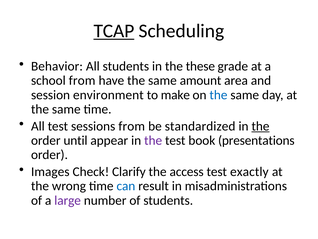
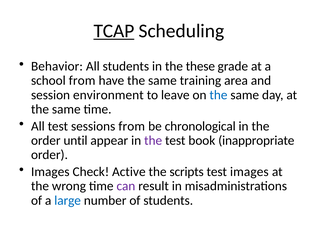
amount: amount -> training (200, 80)
make: make -> leave (175, 95)
standardized: standardized -> chronological (200, 126)
the underline: present -> none (260, 126)
presentations: presentations -> inappropriate (256, 140)
Clarify: Clarify -> Active (129, 171)
access: access -> scripts (187, 171)
test exactly: exactly -> images (249, 171)
can colour: blue -> purple (126, 186)
large colour: purple -> blue (68, 200)
